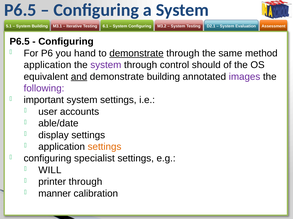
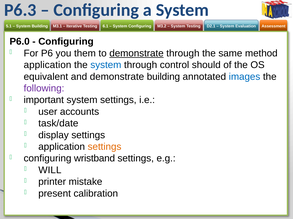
P6.5: P6.5 -> P6.3 (20, 10)
P6.5: P6.5 -> P6.0 (20, 42)
hand: hand -> them (85, 53)
system colour: purple -> blue (106, 65)
and underline: present -> none (79, 77)
images colour: purple -> blue (245, 77)
able/date: able/date -> task/date (58, 124)
specialist: specialist -> wristband (94, 159)
printer through: through -> mistake (86, 182)
manner: manner -> present (55, 194)
